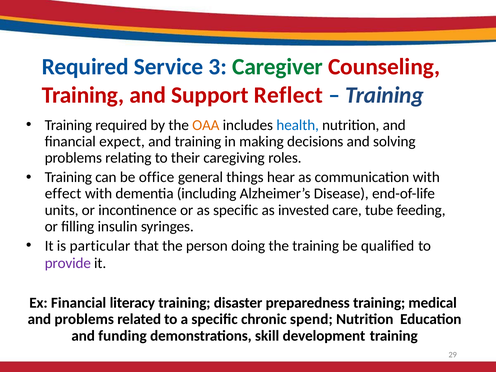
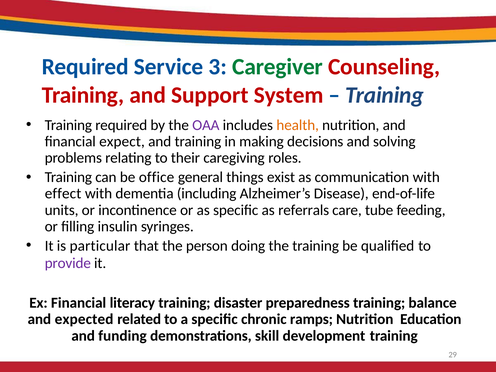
Reflect: Reflect -> System (289, 95)
OAA colour: orange -> purple (206, 125)
health colour: blue -> orange (298, 125)
hear: hear -> exist (281, 177)
invested: invested -> referrals (304, 210)
medical: medical -> balance (433, 303)
and problems: problems -> expected (84, 319)
spend: spend -> ramps (311, 319)
